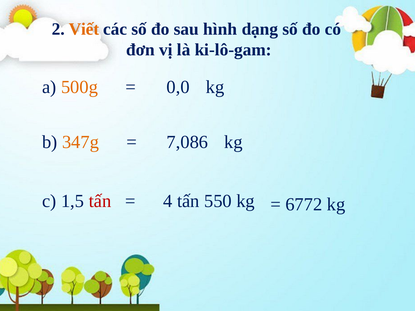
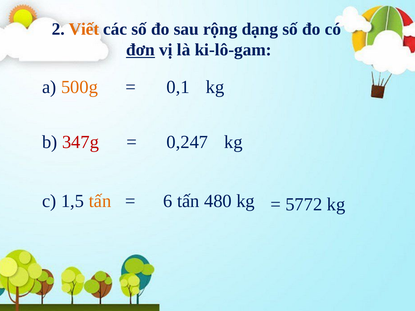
hình: hình -> rộng (220, 29)
đơn underline: none -> present (141, 50)
0,0: 0,0 -> 0,1 (178, 87)
347g colour: orange -> red (81, 142)
7,086: 7,086 -> 0,247 (187, 142)
tấn colour: red -> orange (100, 201)
4: 4 -> 6 (168, 201)
550: 550 -> 480 (218, 201)
6772: 6772 -> 5772 (304, 205)
